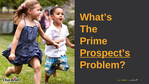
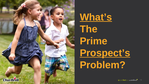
What’s underline: none -> present (96, 17)
